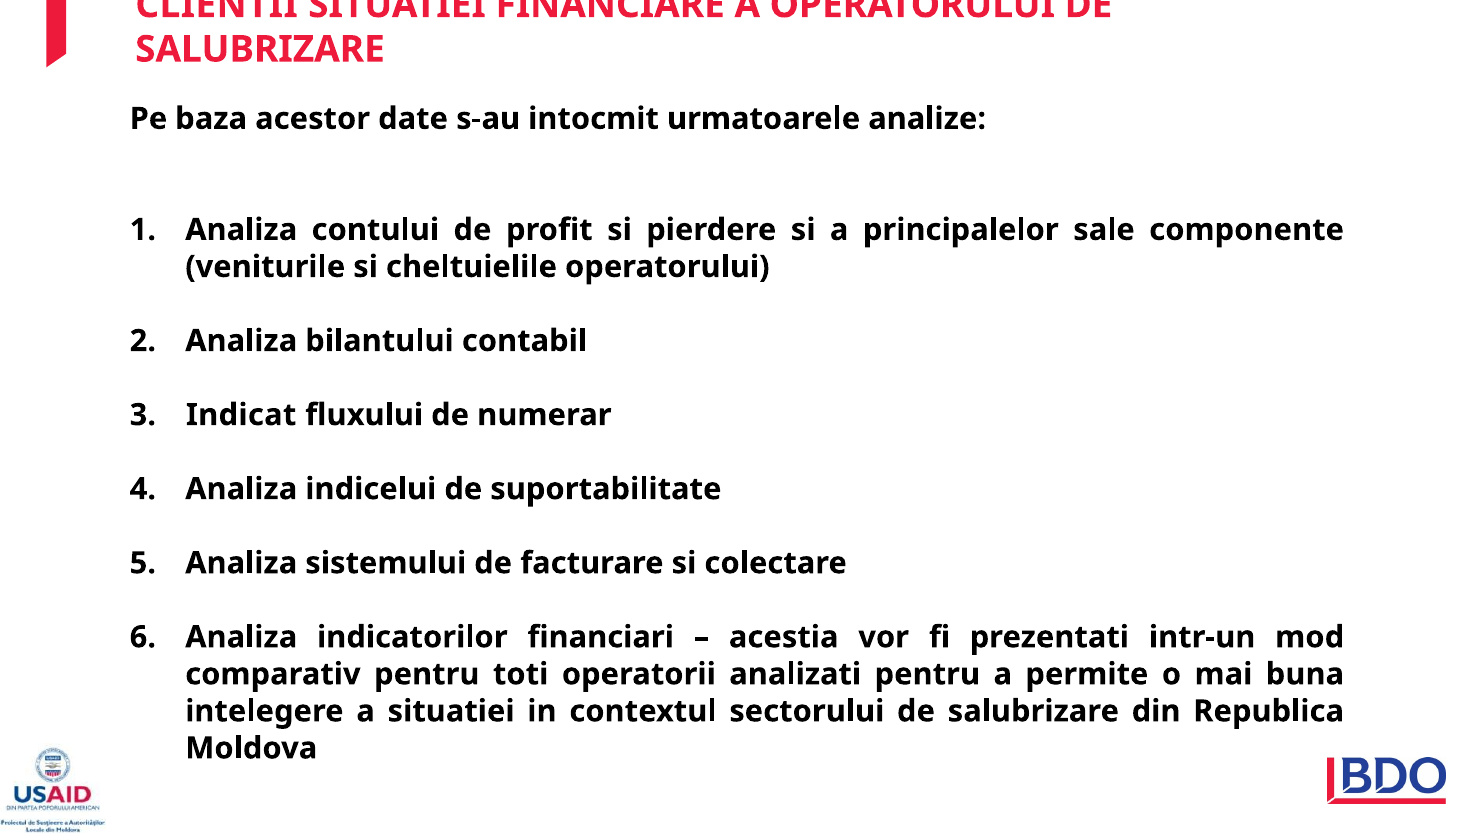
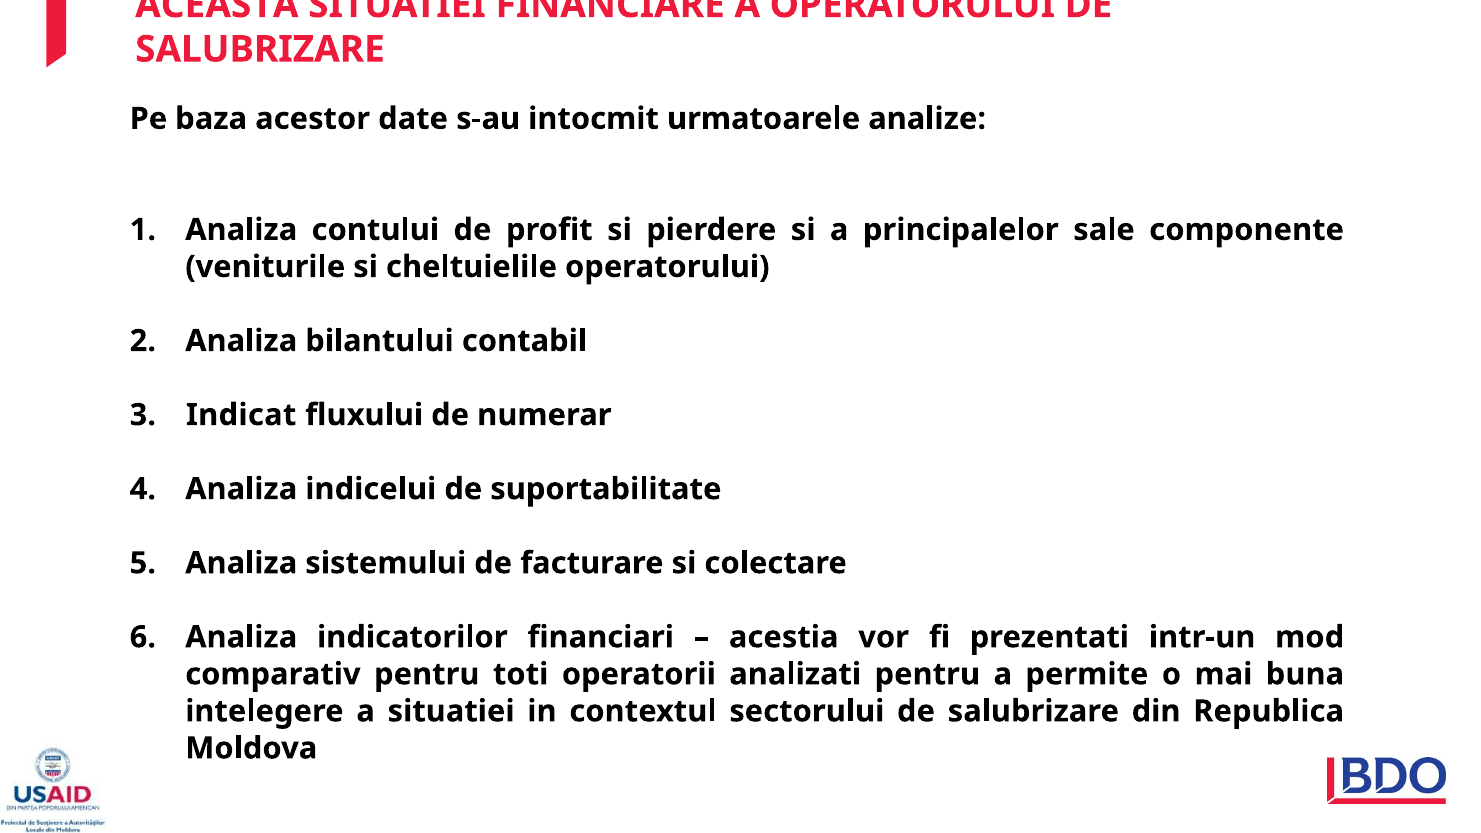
CLIENTII: CLIENTII -> ACEASTA (217, 5)
